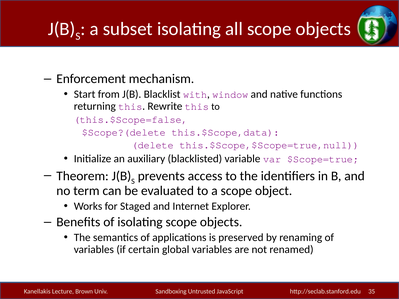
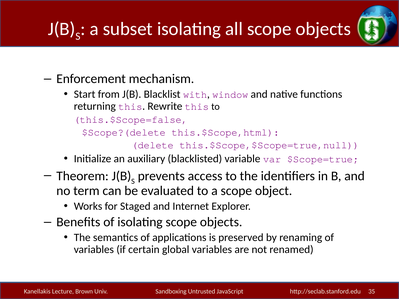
this.$Scope,data: this.$Scope,data -> this.$Scope,html (225, 132)
